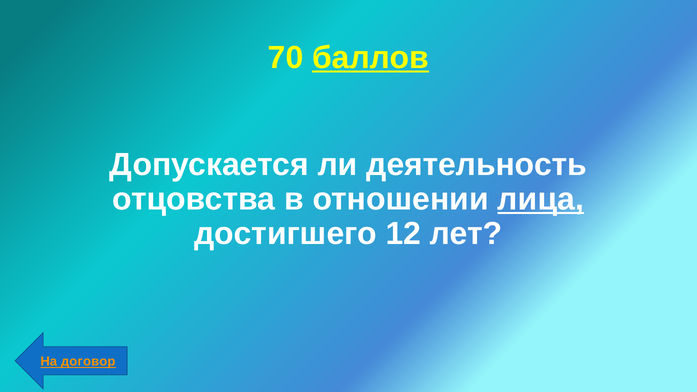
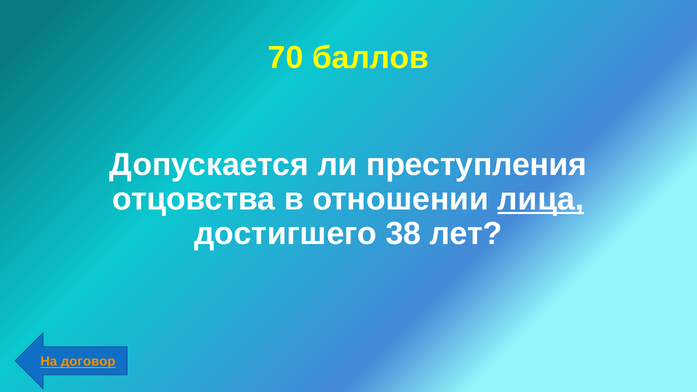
баллов underline: present -> none (371, 58)
деятельность: деятельность -> преступления (477, 165)
12: 12 -> 38 (403, 234)
